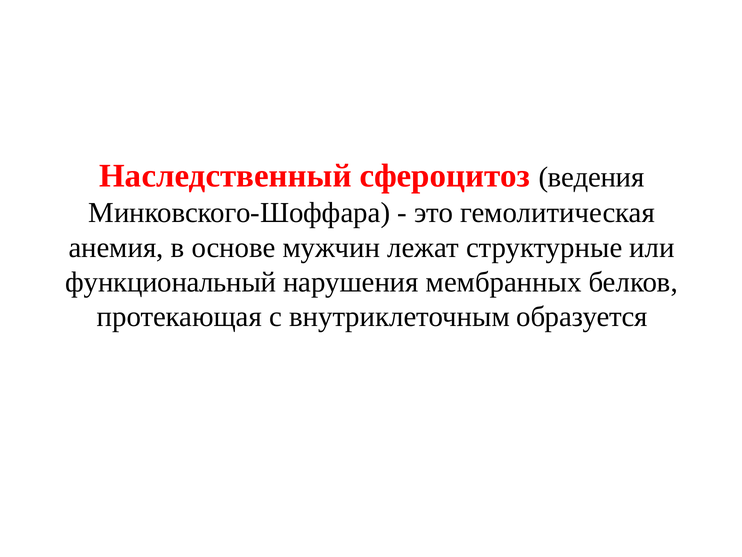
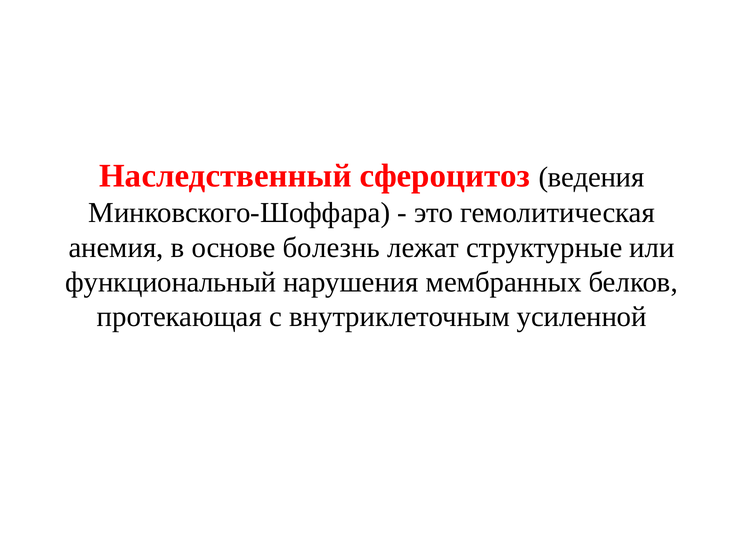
мужчин: мужчин -> болезнь (331, 247)
образуется: образуется -> усиленной (582, 317)
